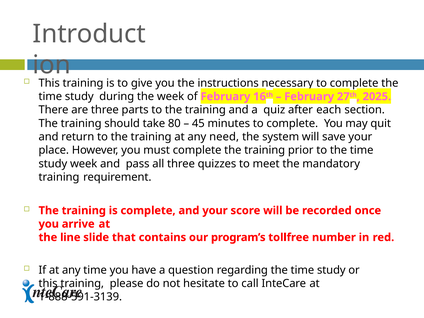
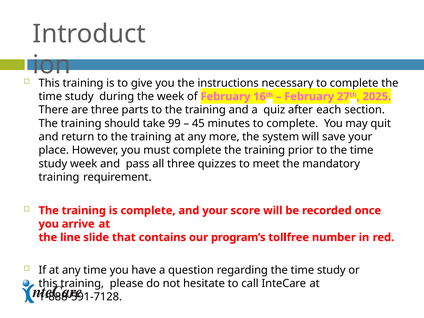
80: 80 -> 99 (174, 123)
need: need -> more (224, 137)
1-888-591-3139: 1-888-591-3139 -> 1-888-591-7128 (80, 297)
